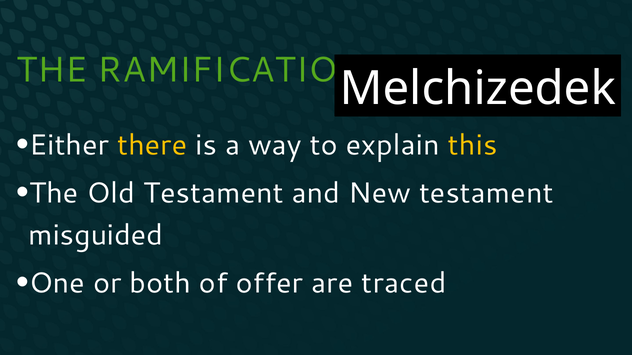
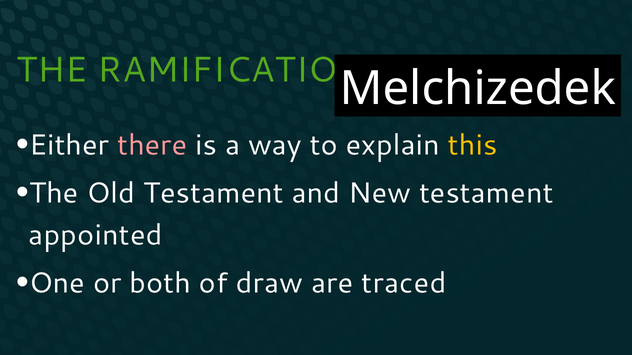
there colour: yellow -> pink (152, 145)
misguided: misguided -> appointed (95, 235)
offer: offer -> draw (269, 284)
